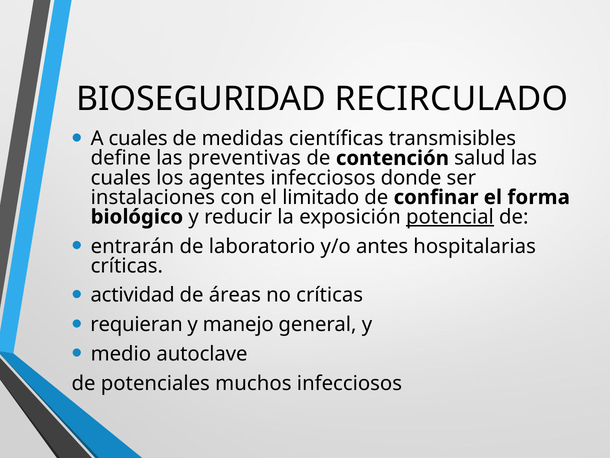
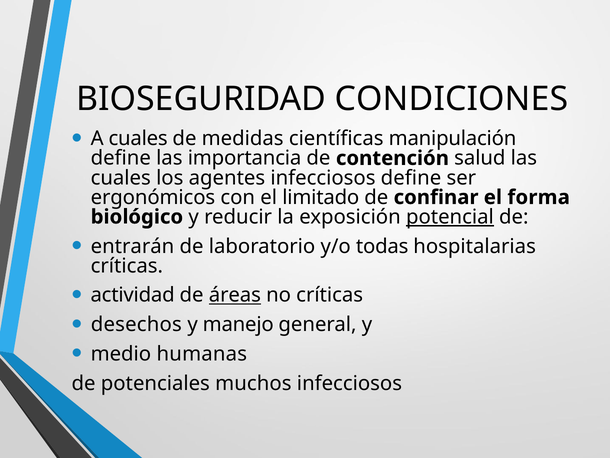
RECIRCULADO: RECIRCULADO -> CONDICIONES (452, 99)
transmisibles: transmisibles -> manipulación (453, 139)
preventivas: preventivas -> importancia (245, 158)
infecciosos donde: donde -> define (411, 178)
instalaciones: instalaciones -> ergonómicos (153, 197)
antes: antes -> todas (382, 246)
áreas underline: none -> present (235, 295)
requieran: requieran -> desechos (136, 324)
autoclave: autoclave -> humanas (202, 354)
